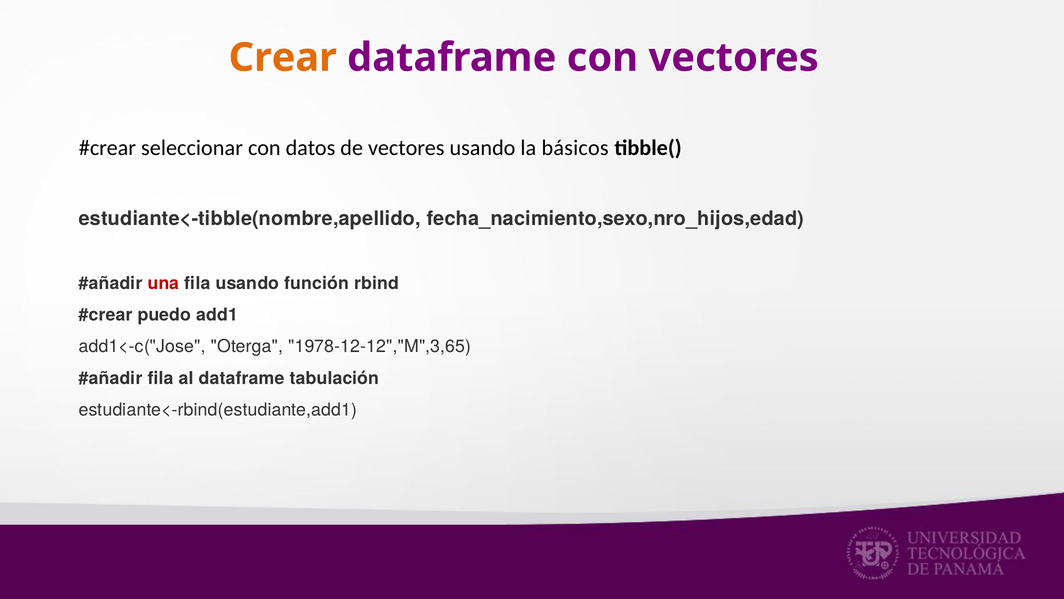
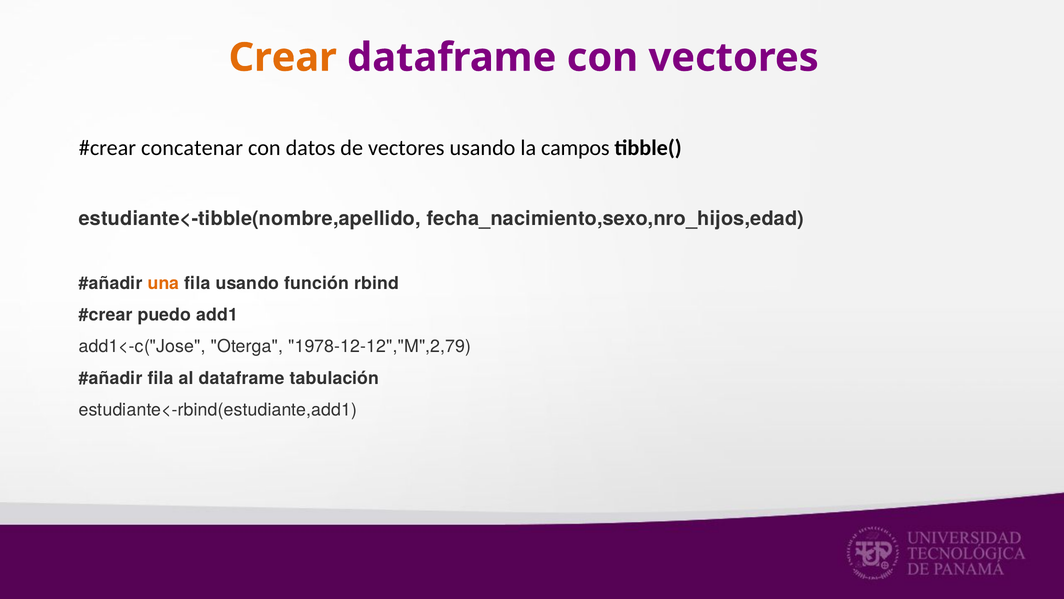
seleccionar: seleccionar -> concatenar (192, 148)
básicos: básicos -> campos (575, 148)
una colour: red -> orange (163, 283)
1978-12-12","M",3,65: 1978-12-12","M",3,65 -> 1978-12-12","M",2,79 (380, 346)
